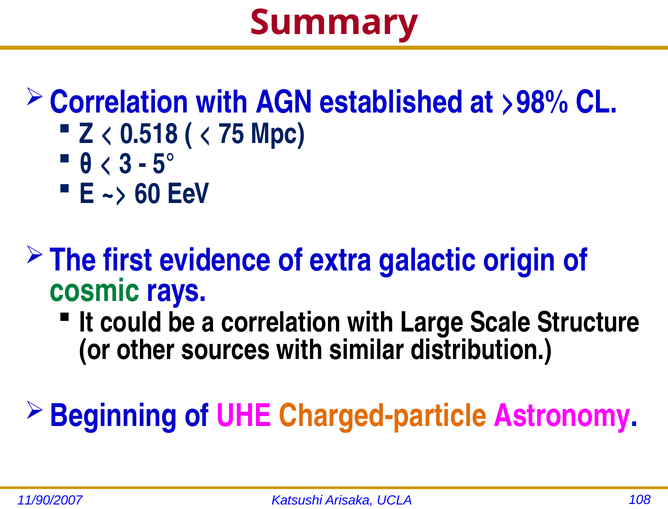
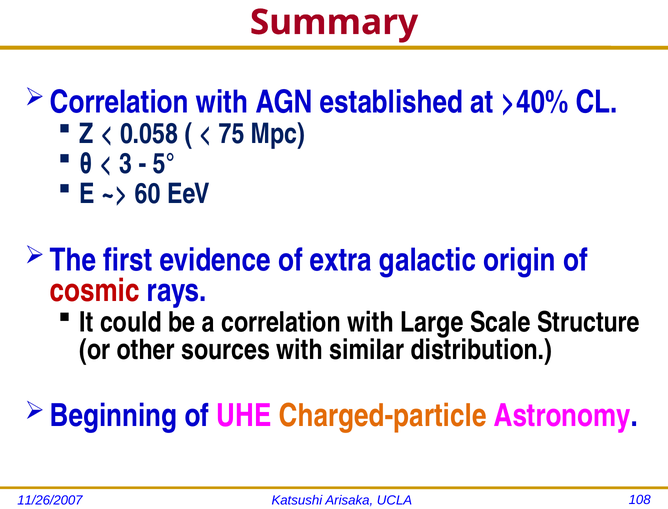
>98%: >98% -> >40% (535, 102)
0.518: 0.518 -> 0.058 (149, 134)
cosmic colour: green -> red (95, 291)
11/90/2007: 11/90/2007 -> 11/26/2007 (50, 501)
